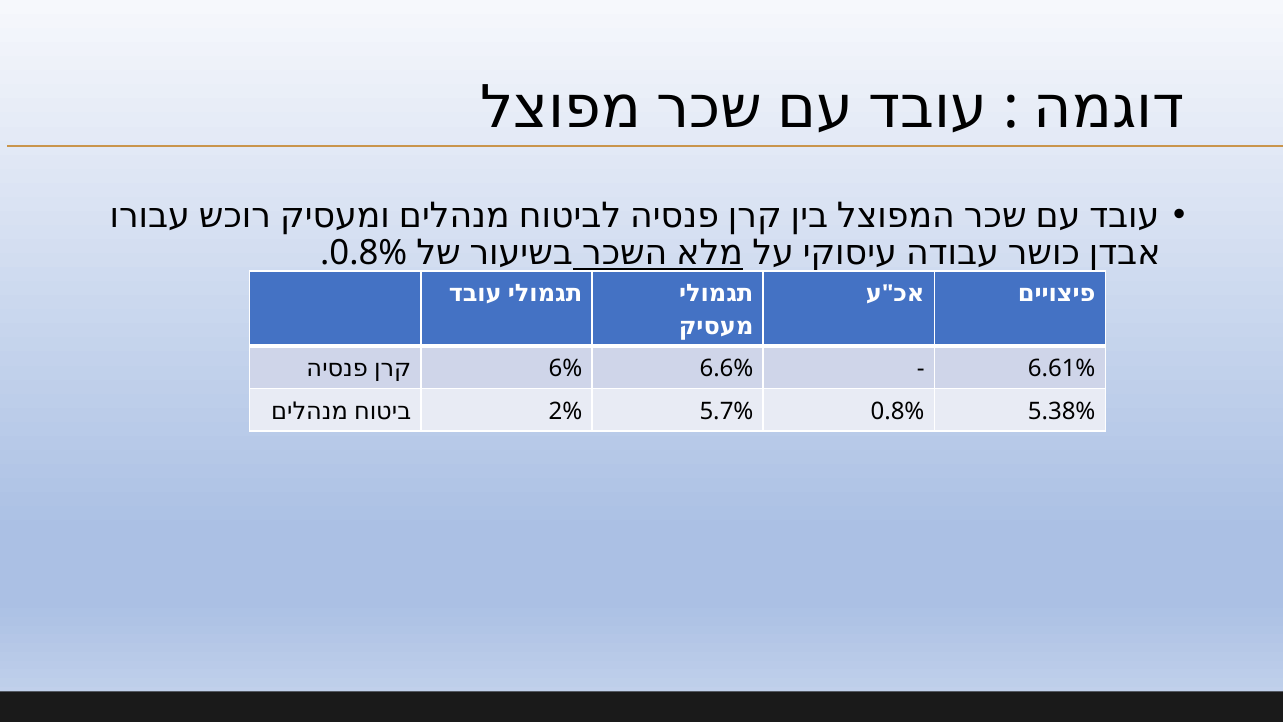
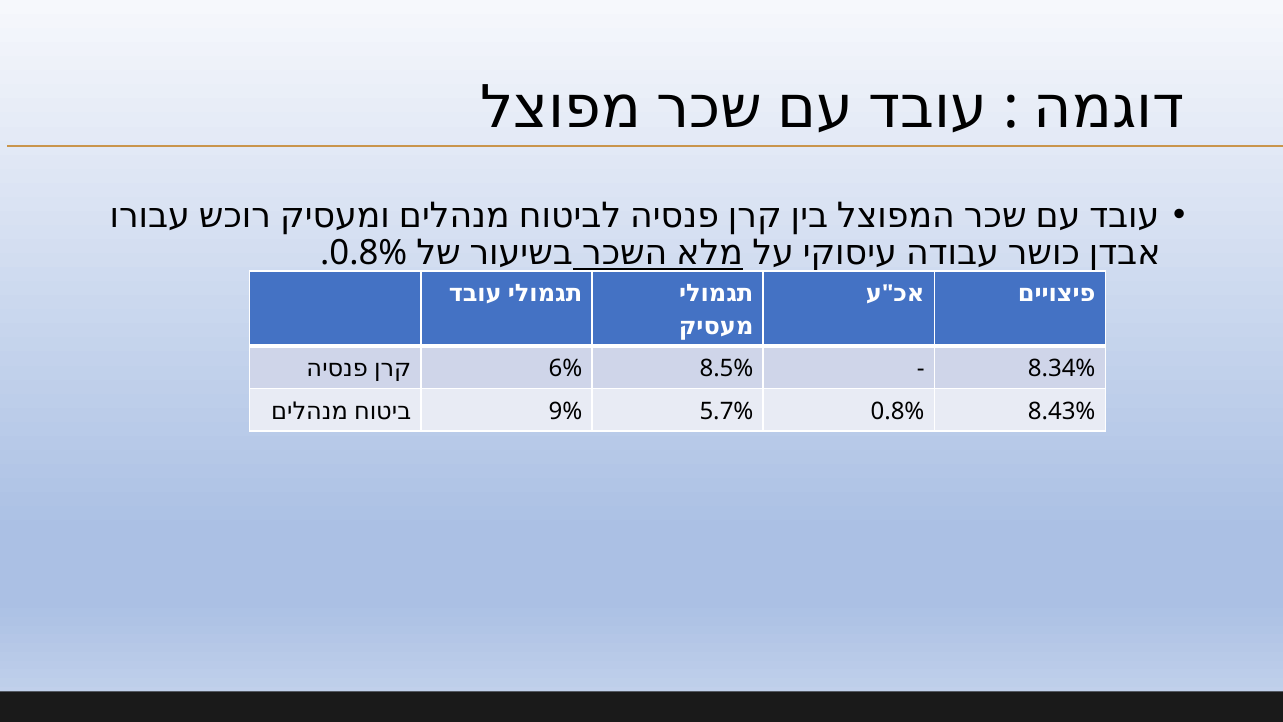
6.6%: 6.6% -> 8.5% (727, 369)
6.61%: 6.61% -> 8.34% (1062, 369)
2%: 2% -> 9% (566, 411)
5.38%: 5.38% -> 8.43% (1062, 411)
